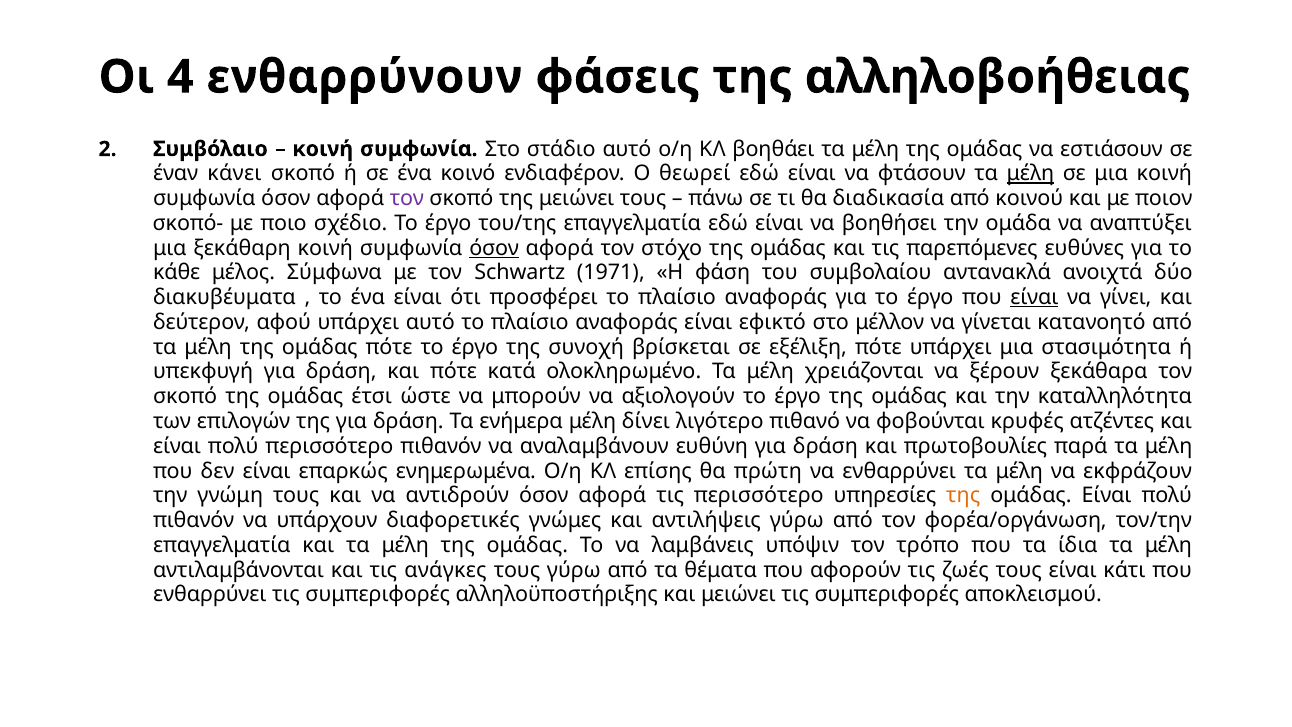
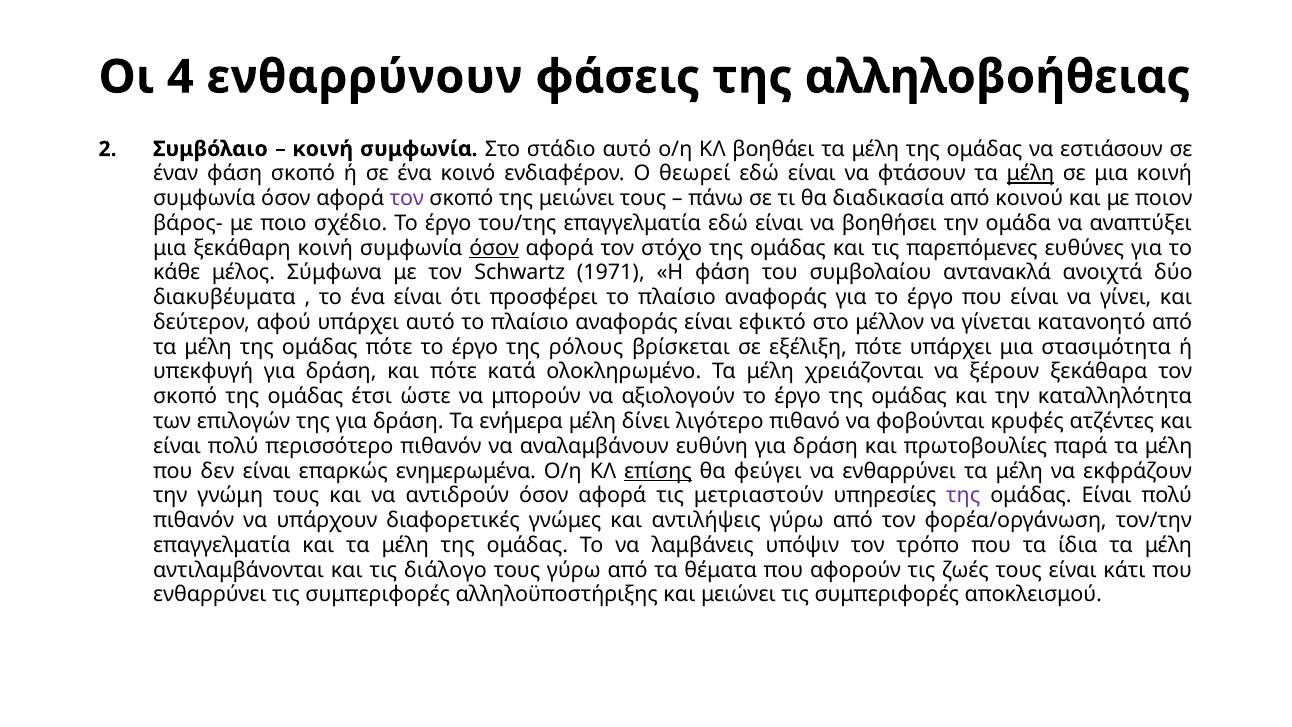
έναν κάνει: κάνει -> φάση (235, 174)
σκοπό-: σκοπό- -> βάρος- (188, 223)
είναι underline: present -> none (1034, 297)
συνοχή: συνοχή -> ρόλους (586, 347)
επίσης underline: none -> present (658, 471)
πρώτη: πρώτη -> φεύγει (768, 471)
τις περισσότερο: περισσότερο -> μετριαστούν (759, 496)
της colour: orange -> purple (963, 496)
ανάγκες: ανάγκες -> διάλογο (445, 570)
